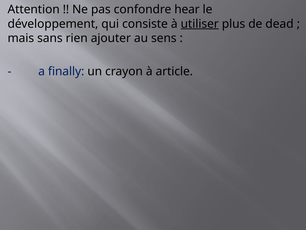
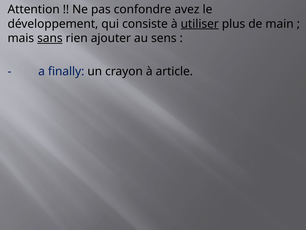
hear: hear -> avez (187, 9)
dead: dead -> main (280, 24)
sans underline: none -> present (50, 38)
